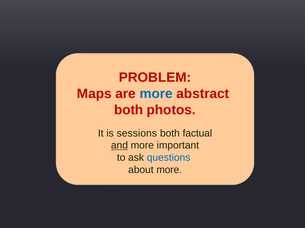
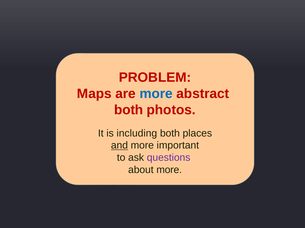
sessions: sessions -> including (137, 134)
factual: factual -> places (197, 134)
questions colour: blue -> purple (169, 158)
